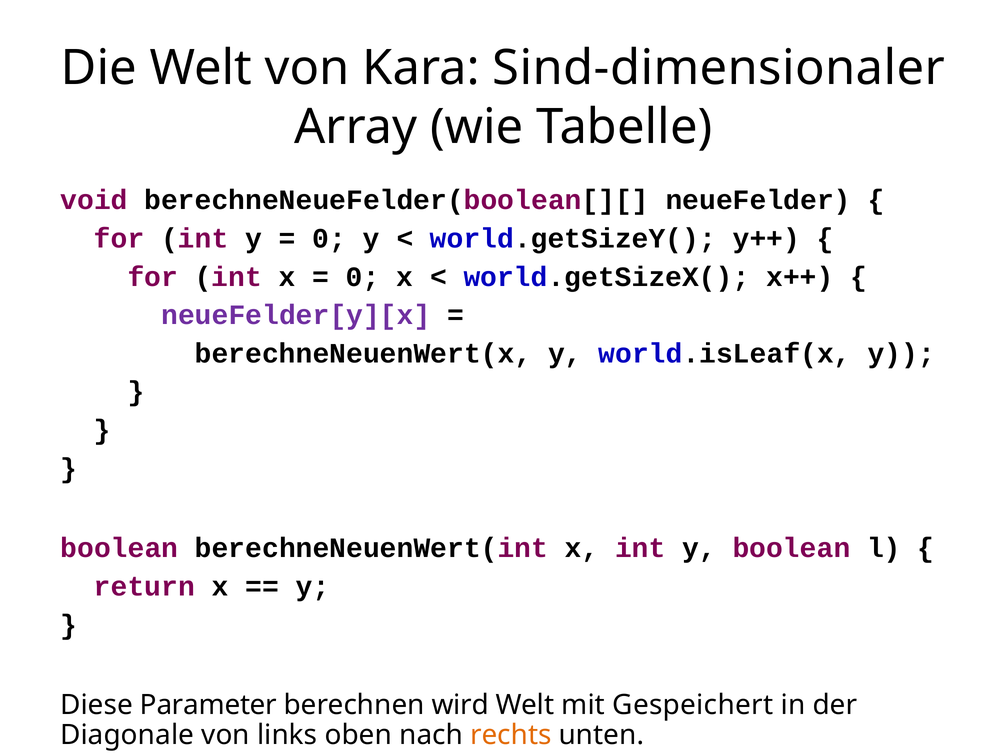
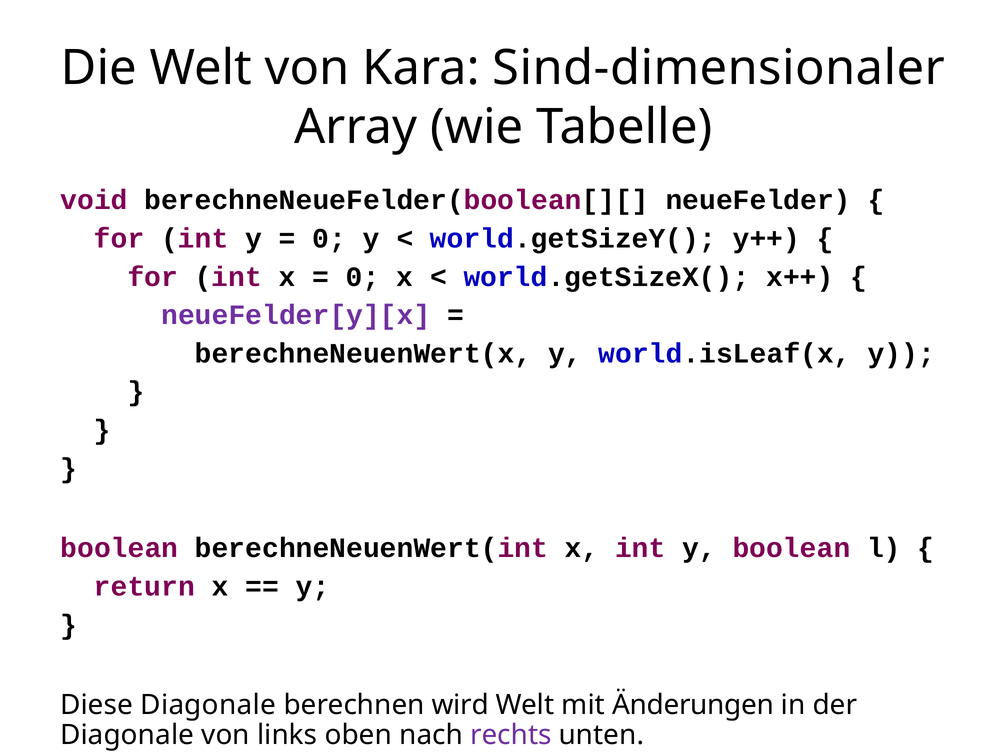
Diese Parameter: Parameter -> Diagonale (208, 704)
Gespeichert: Gespeichert -> Änderungen (693, 704)
rechts colour: orange -> purple (511, 734)
